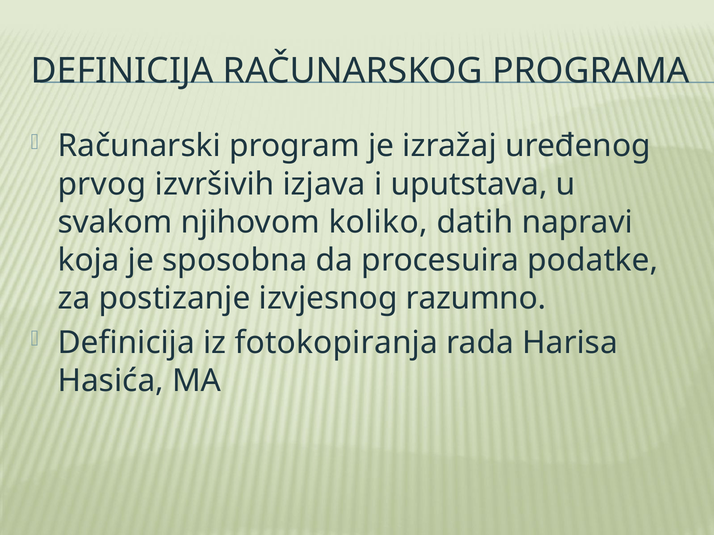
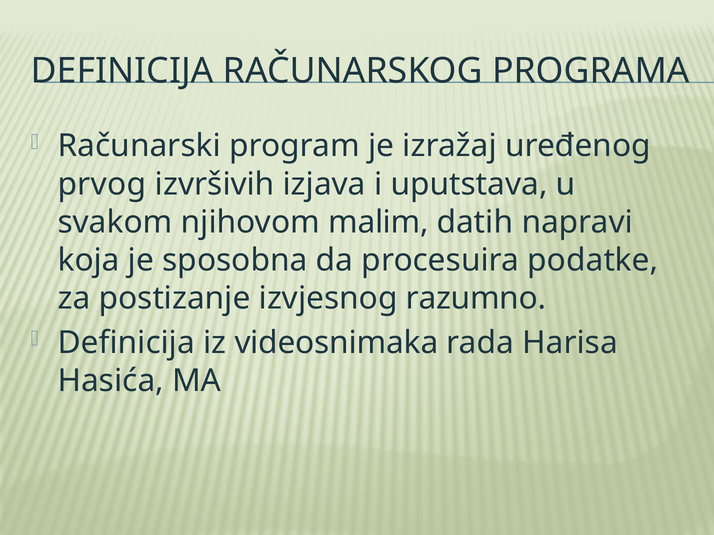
koliko: koliko -> malim (378, 222)
fotokopiranja: fotokopiranja -> videosnimaka (336, 343)
